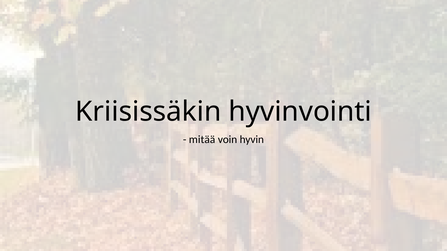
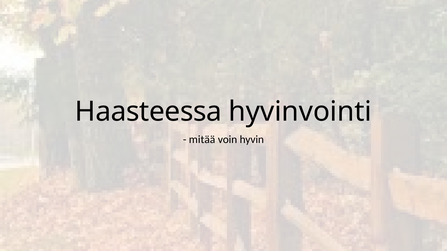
Kriisissäkin: Kriisissäkin -> Haasteessa (148, 112)
